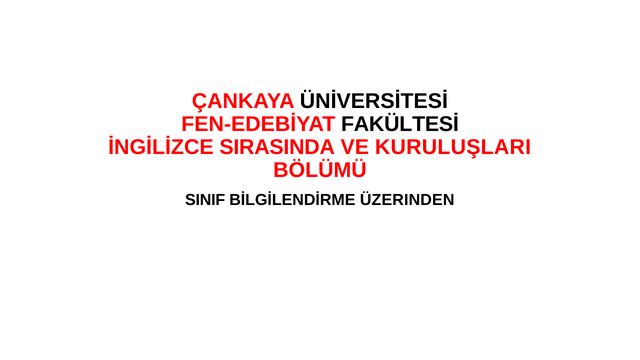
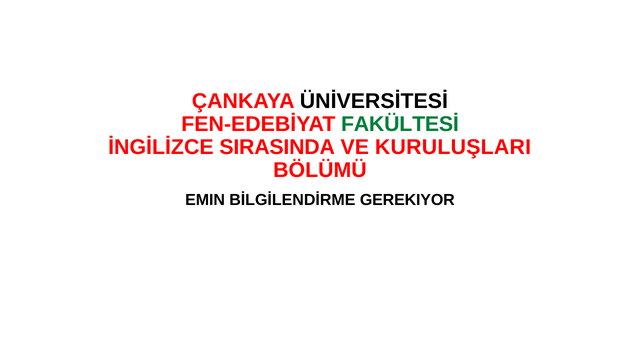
FAKÜLTESİ colour: black -> green (400, 124)
SINIF: SINIF -> EMIN (205, 200)
ÜZERINDEN: ÜZERINDEN -> GEREKIYOR (407, 200)
